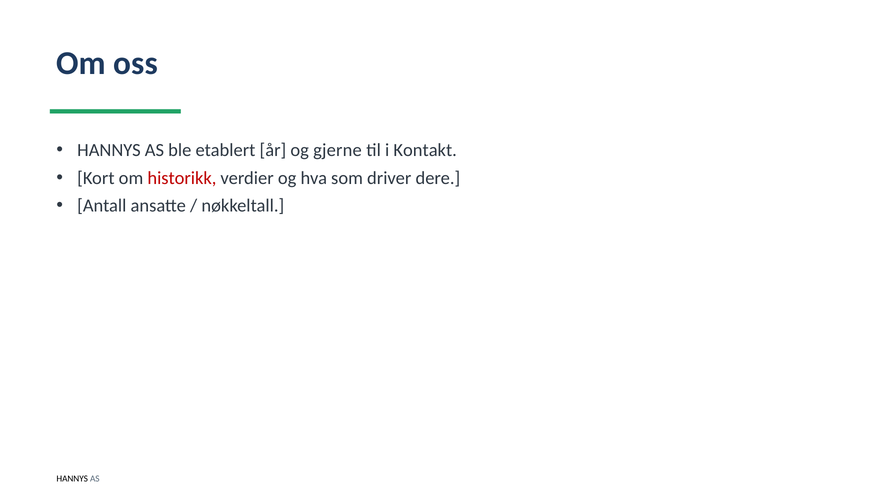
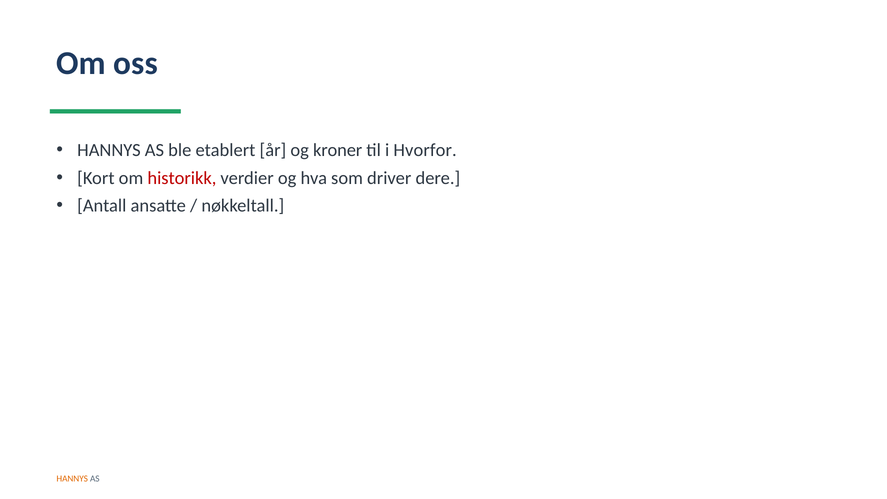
gjerne: gjerne -> kroner (338, 150)
Kontakt: Kontakt -> Hvorfor (425, 150)
HANNYS colour: black -> orange (72, 479)
